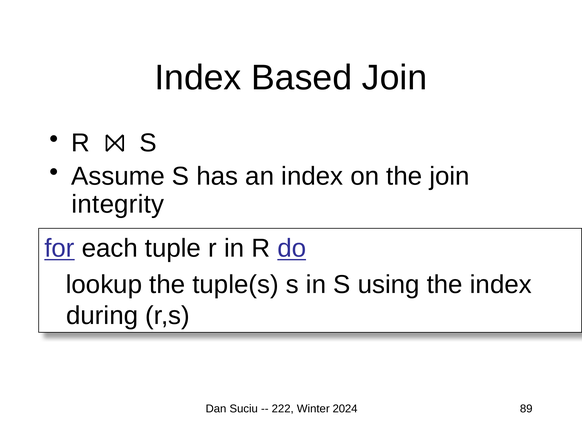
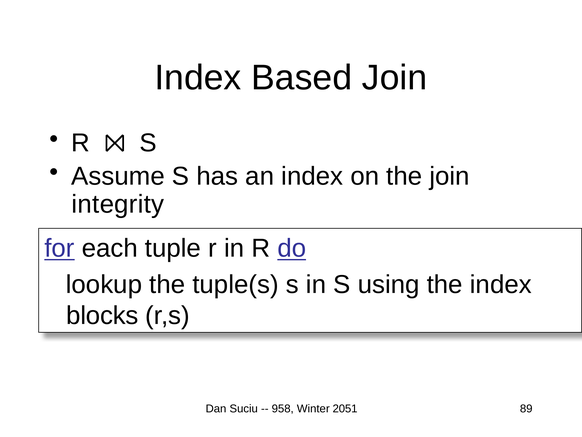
during: during -> blocks (102, 315)
222: 222 -> 958 (283, 408)
2024: 2024 -> 2051 (345, 408)
